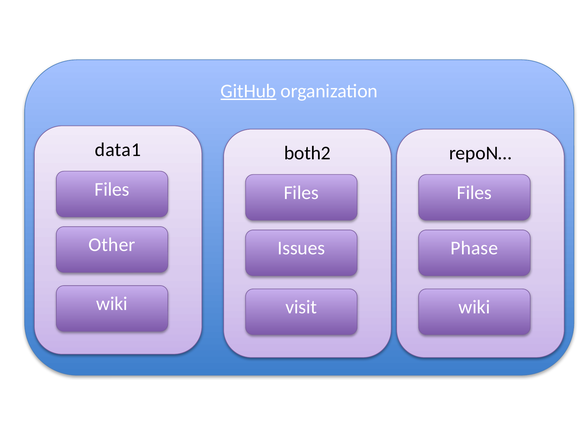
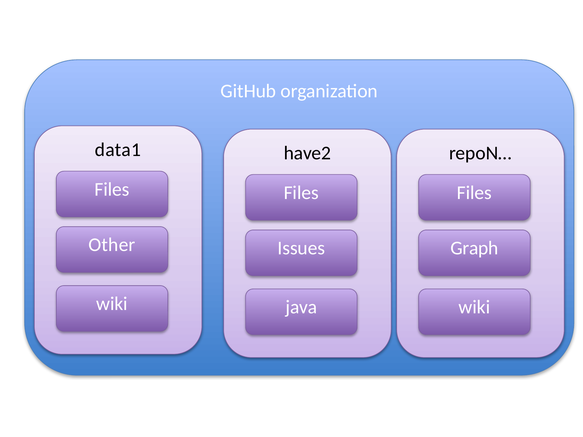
GitHub underline: present -> none (248, 91)
both2: both2 -> have2 (307, 153)
Phase: Phase -> Graph (474, 248)
visit: visit -> java (301, 307)
